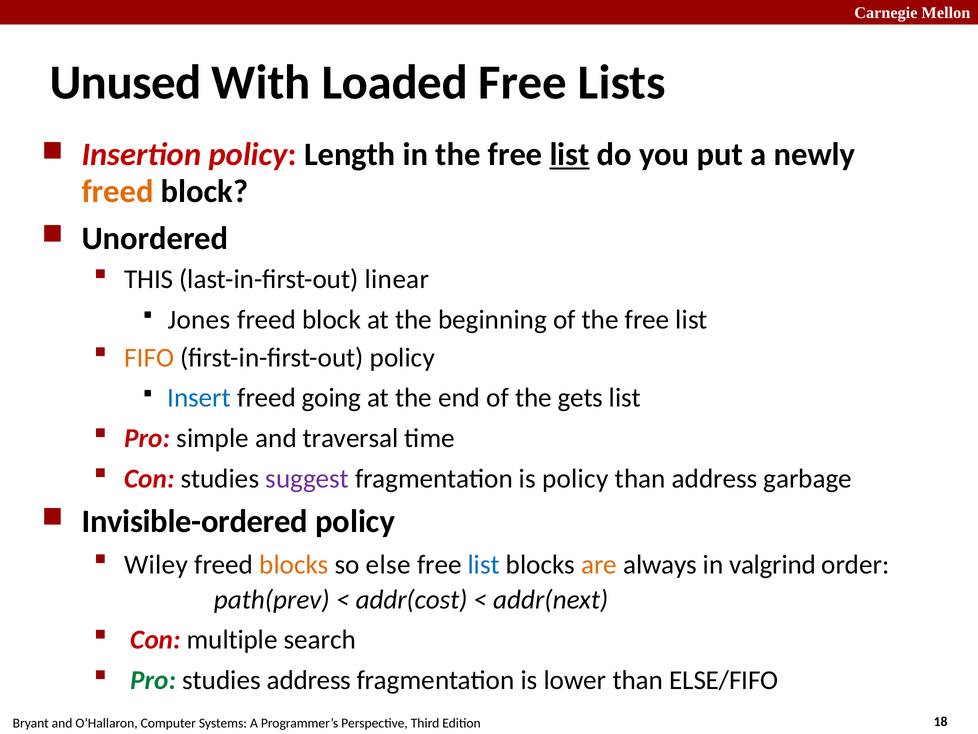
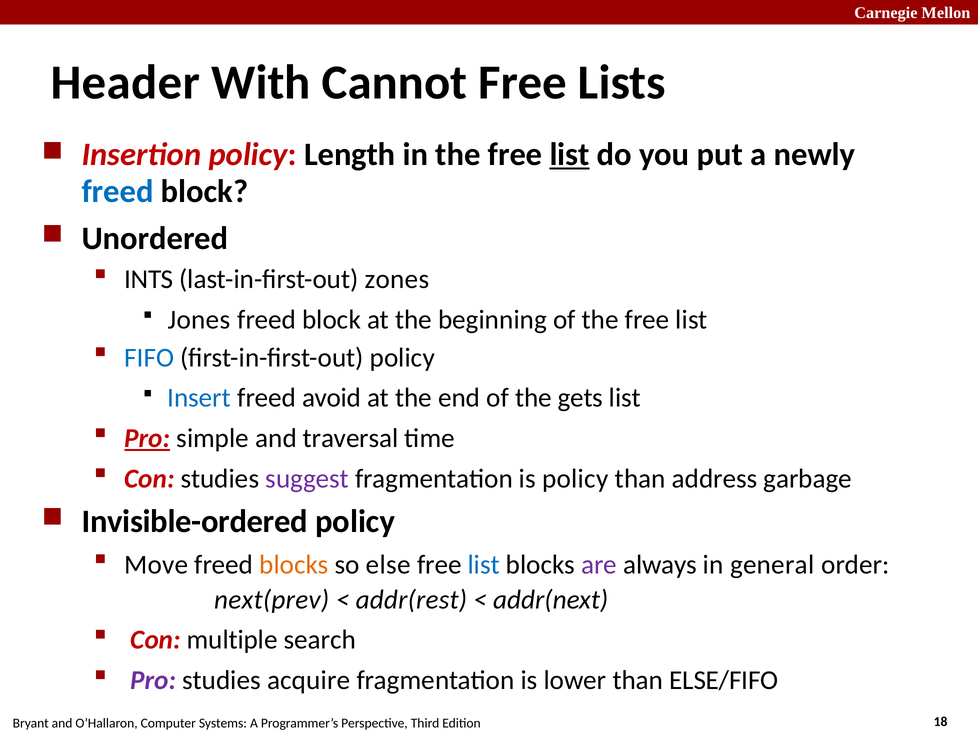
Unused: Unused -> Header (125, 83)
Loaded: Loaded -> Cannot (395, 83)
freed colour: orange -> blue (118, 192)
THIS: THIS -> INTS (149, 279)
linear: linear -> zones (397, 279)
FIFO colour: orange -> blue (149, 357)
going: going -> avoid (332, 398)
Pro underline: none -> present (147, 438)
Wiley: Wiley -> Move (156, 564)
are colour: orange -> purple (599, 564)
valgrind: valgrind -> general (772, 564)
path(prev: path(prev -> next(prev (272, 599)
addr(cost: addr(cost -> addr(rest (411, 599)
Pro colour: green -> purple (153, 680)
studies address: address -> acquire (309, 680)
